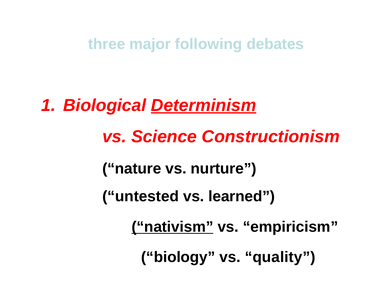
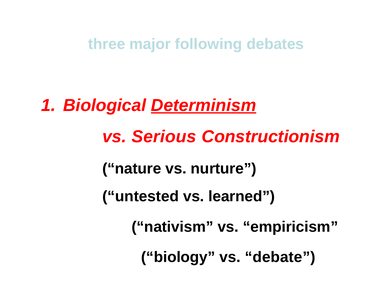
Science: Science -> Serious (164, 137)
nativism underline: present -> none (172, 227)
quality: quality -> debate (280, 257)
